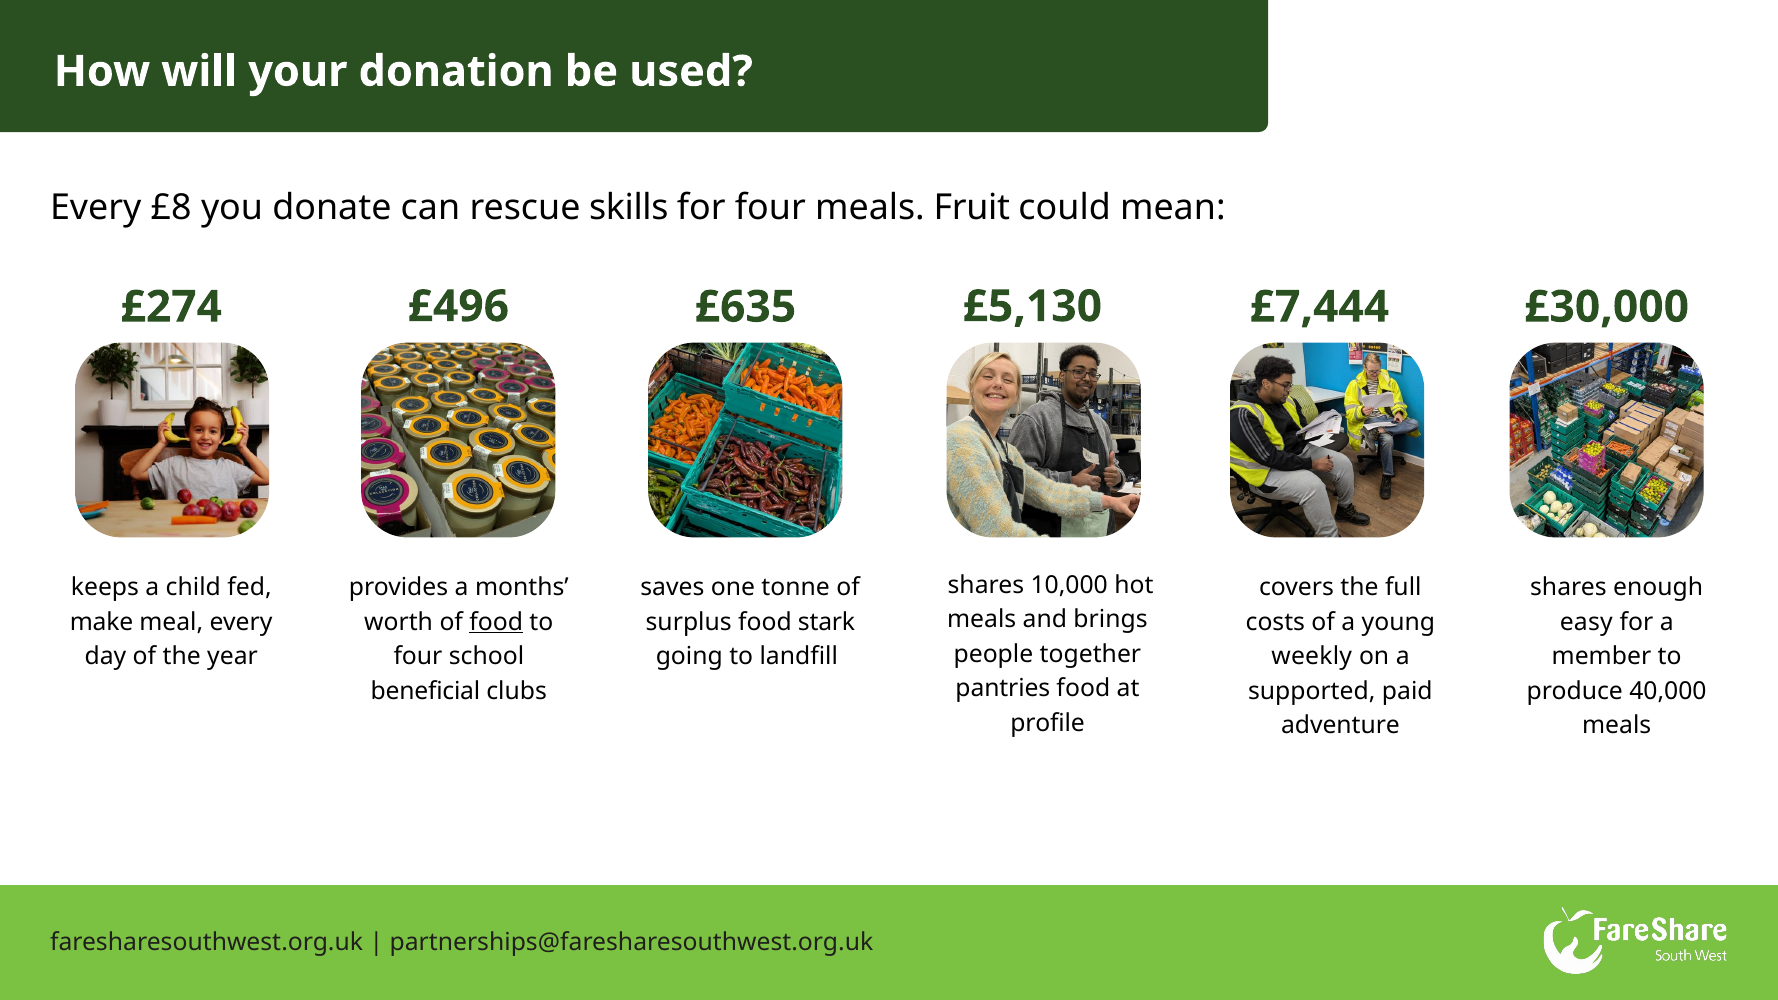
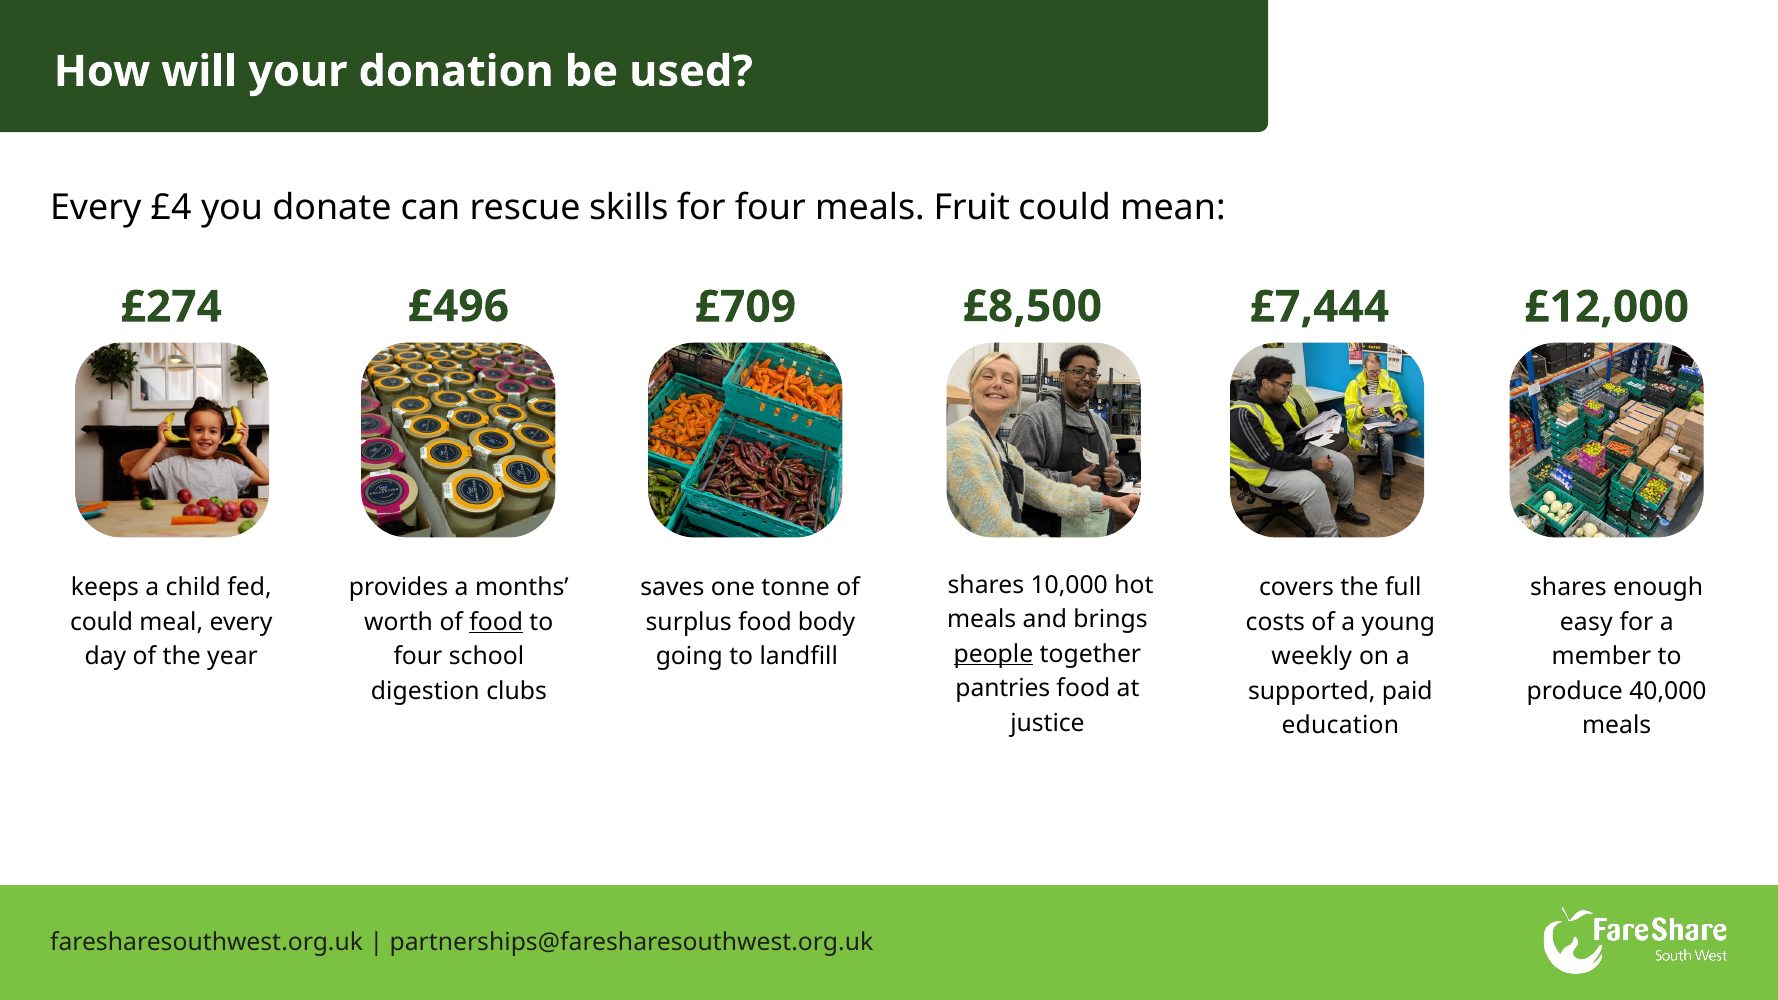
£8: £8 -> £4 (171, 208)
£635: £635 -> £709 (745, 307)
£5,130: £5,130 -> £8,500 (1032, 307)
£30,000: £30,000 -> £12,000 (1607, 307)
make: make -> could (102, 622)
stark: stark -> body (827, 622)
people underline: none -> present (993, 654)
beneficial: beneficial -> digestion (425, 691)
profile: profile -> justice (1047, 723)
adventure: adventure -> education (1340, 726)
